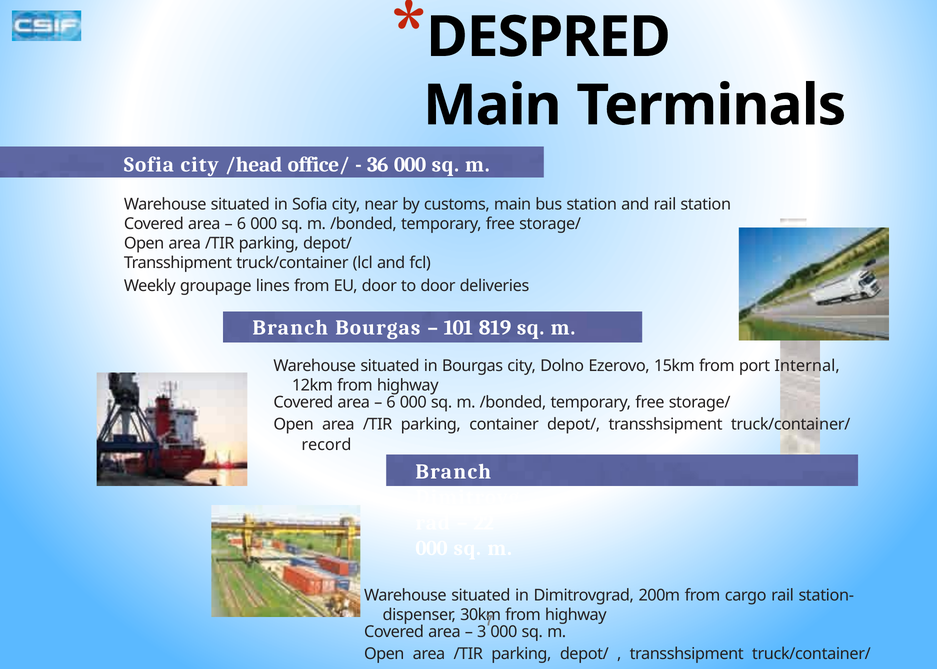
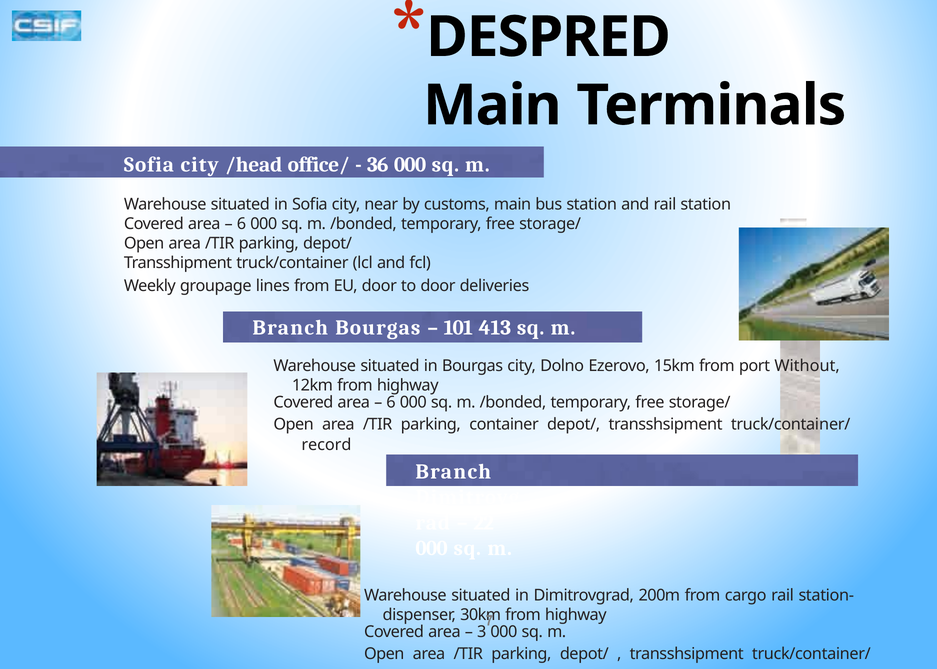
819: 819 -> 413 (495, 328)
Internal: Internal -> Without (807, 366)
